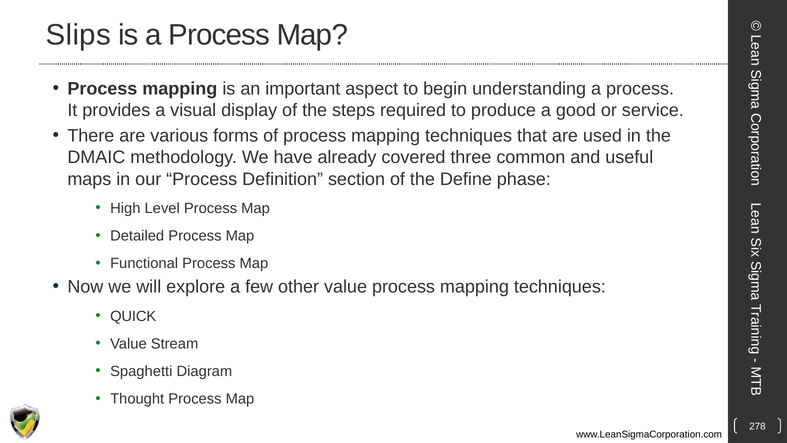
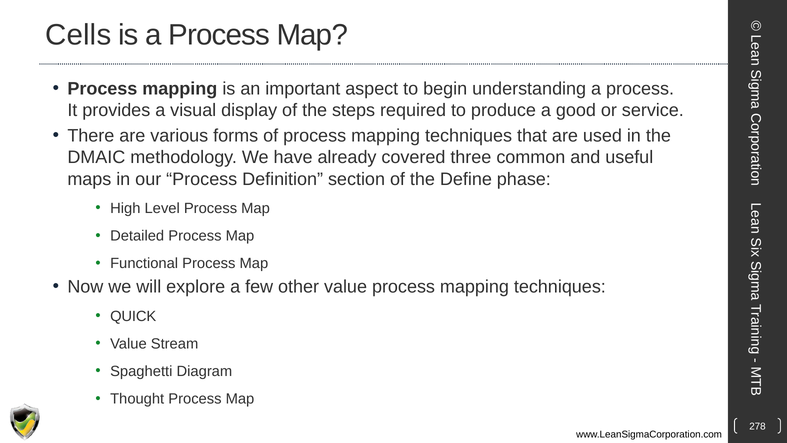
Slips: Slips -> Cells (78, 35)
